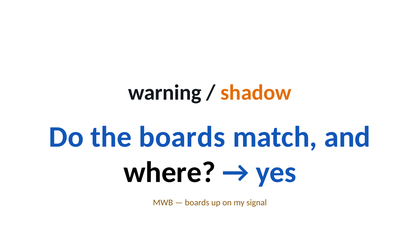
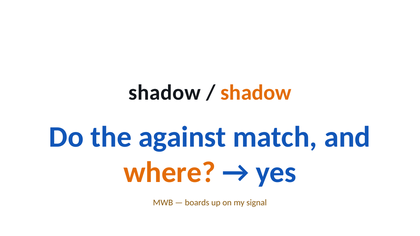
warning: warning -> shadow (165, 93)
the boards: boards -> against (182, 137)
where colour: black -> orange (169, 173)
